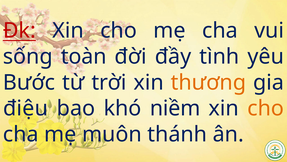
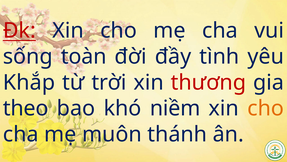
Bước: Bước -> Khắp (29, 82)
thương colour: orange -> red (208, 82)
điệu: điệu -> theo (26, 108)
